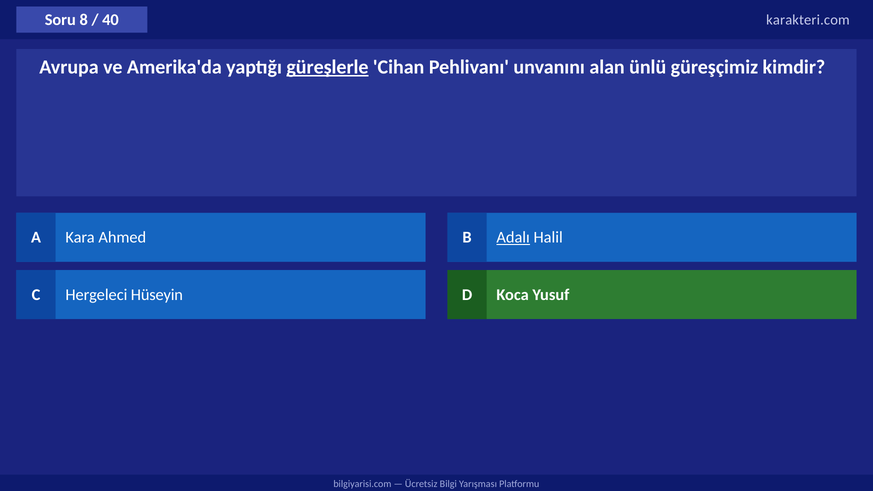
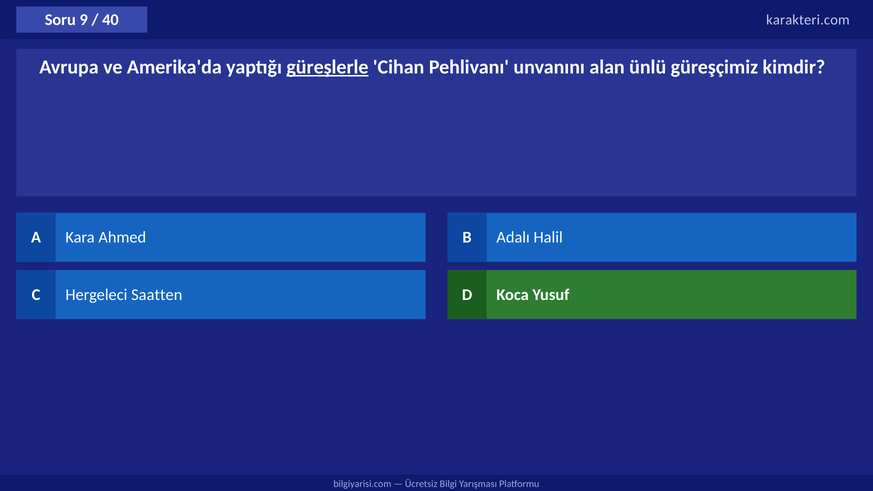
8: 8 -> 9 (84, 20)
Adalı underline: present -> none (513, 238)
Hüseyin: Hüseyin -> Saatten (157, 295)
